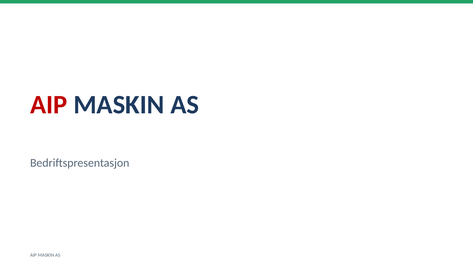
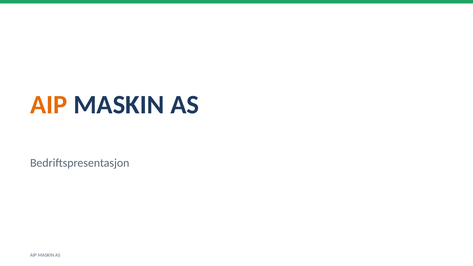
AIP colour: red -> orange (49, 105)
